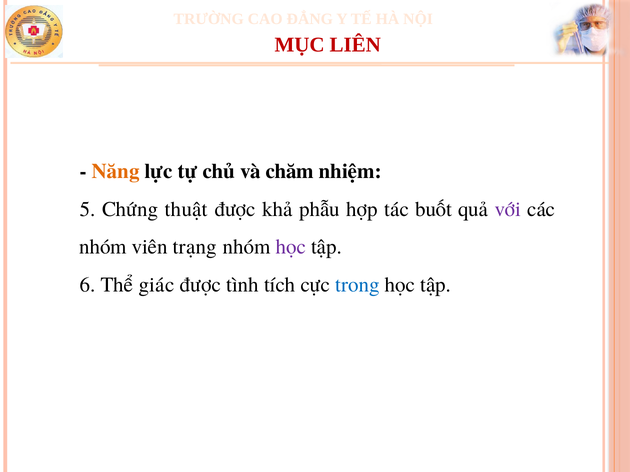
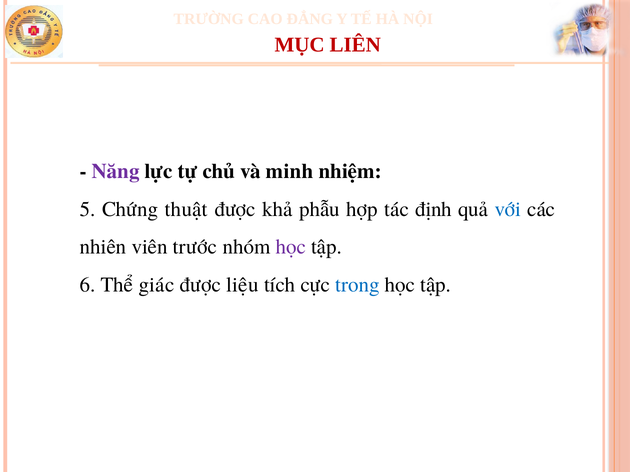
Năng colour: orange -> purple (116, 172)
chăm: chăm -> minh (290, 172)
buốt: buốt -> định (434, 209)
với colour: purple -> blue (508, 209)
nhóm: nhóm -> nhiên (103, 247)
trạng: trạng -> trước (195, 247)
tình: tình -> liệu (242, 285)
